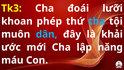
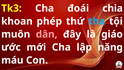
lưỡi: lưỡi -> chia (113, 8)
dân colour: light blue -> pink (47, 34)
khải: khải -> giáo (112, 34)
